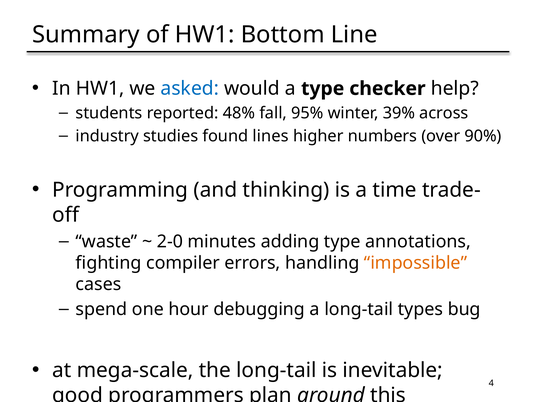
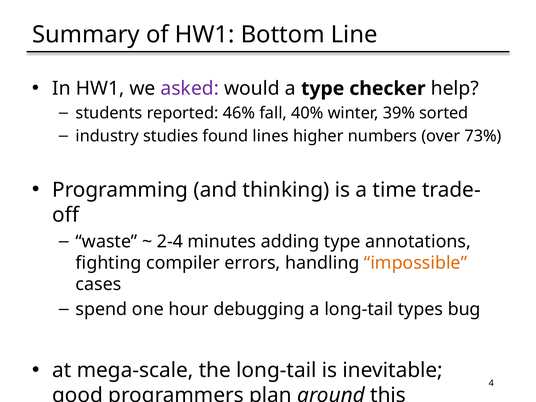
asked colour: blue -> purple (190, 89)
48%: 48% -> 46% (239, 113)
95%: 95% -> 40% (307, 113)
across: across -> sorted (444, 113)
90%: 90% -> 73% (483, 136)
2-0: 2-0 -> 2-4 (170, 241)
